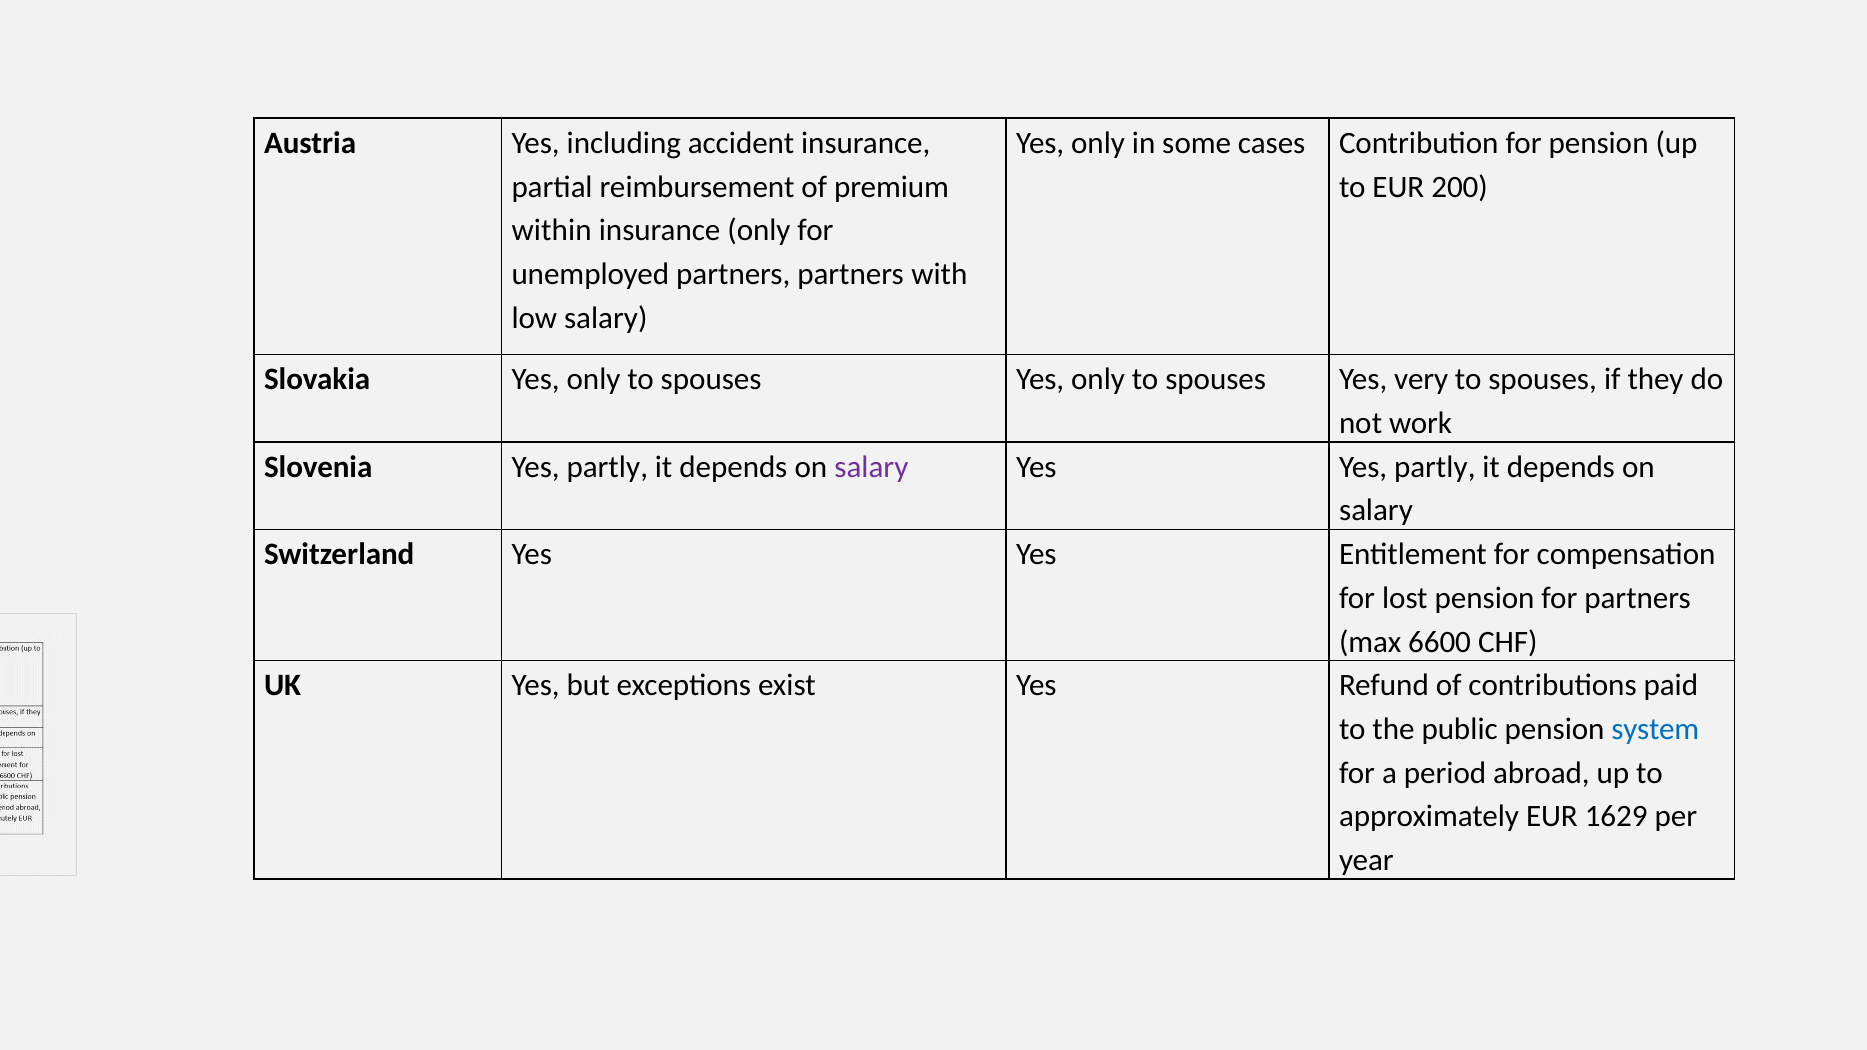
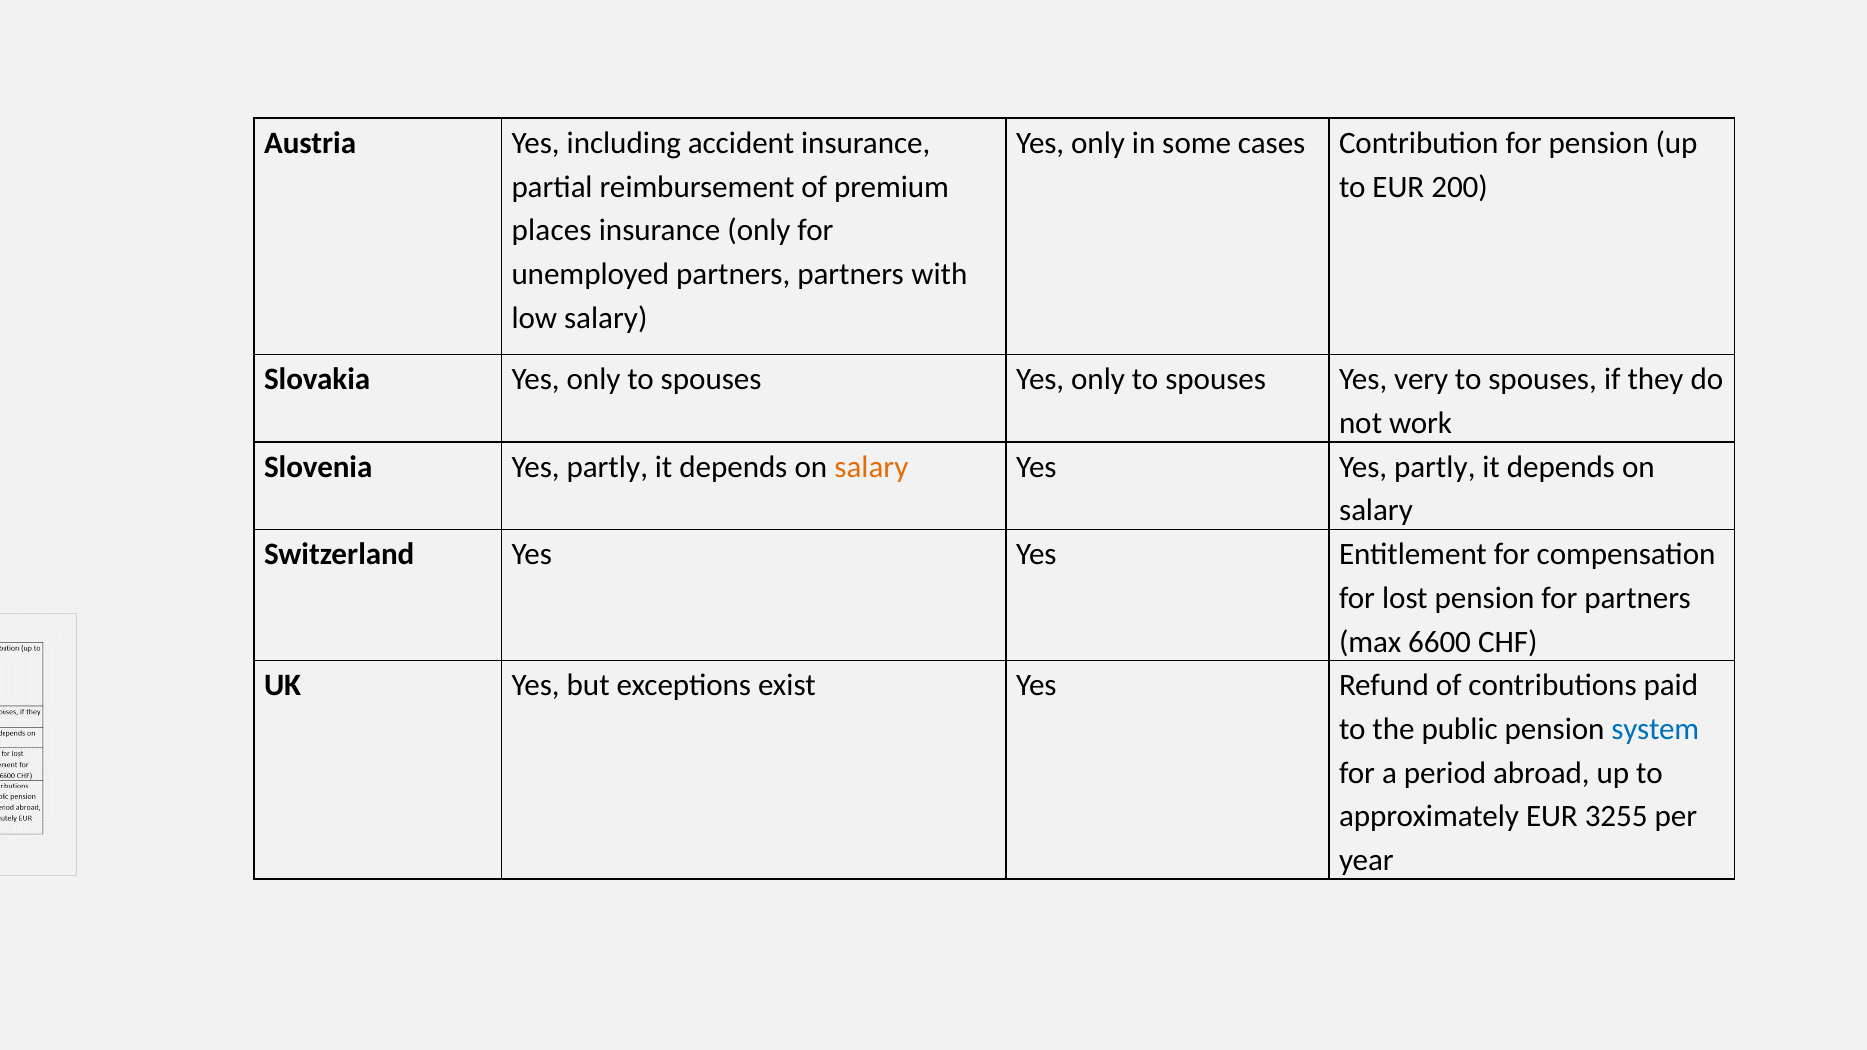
within: within -> places (552, 231)
salary colour: purple -> orange (871, 467)
1629: 1629 -> 3255 (1616, 817)
